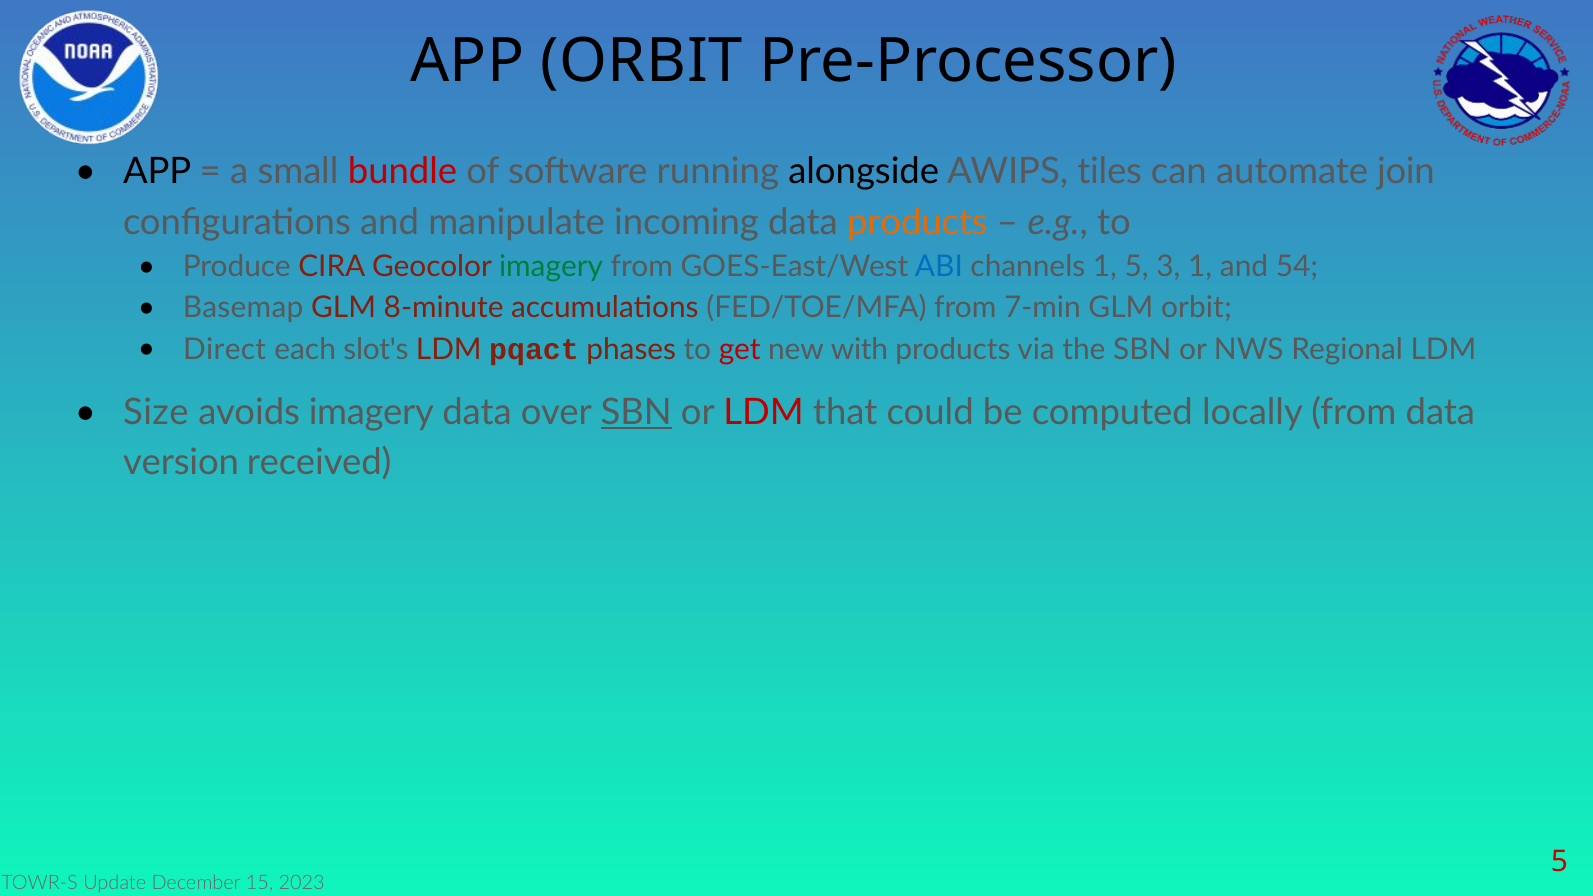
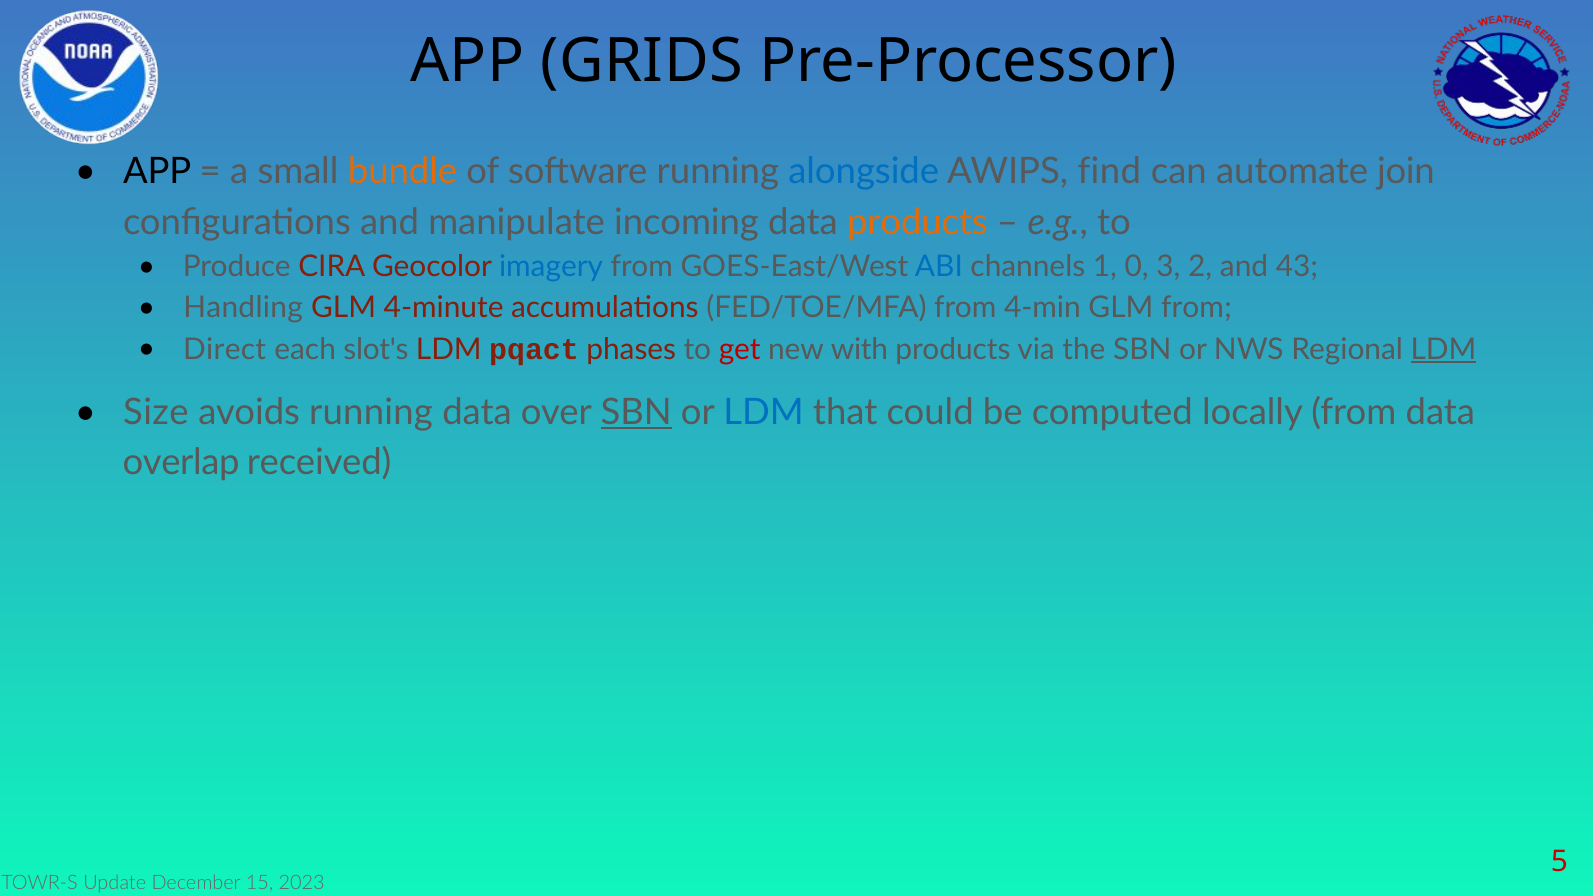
APP ORBIT: ORBIT -> GRIDS (642, 61)
bundle colour: red -> orange (403, 172)
alongside colour: black -> blue (864, 172)
tiles: tiles -> find (1109, 172)
imagery colour: green -> blue (551, 267)
1 5: 5 -> 0 (1137, 267)
3 1: 1 -> 2 (1200, 267)
54: 54 -> 43 (1297, 267)
Basemap: Basemap -> Handling (243, 308)
8-minute: 8-minute -> 4-minute (444, 308)
7-min: 7-min -> 4-min (1042, 308)
GLM orbit: orbit -> from (1196, 308)
LDM underline: none -> present (1443, 349)
avoids imagery: imagery -> running (371, 413)
LDM colour: red -> blue (763, 413)
version: version -> overlap (181, 463)
